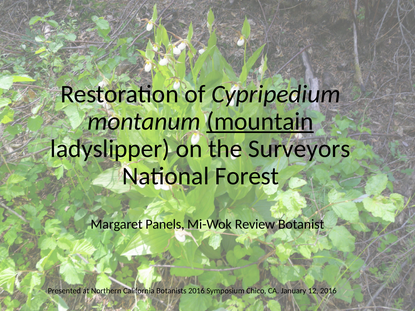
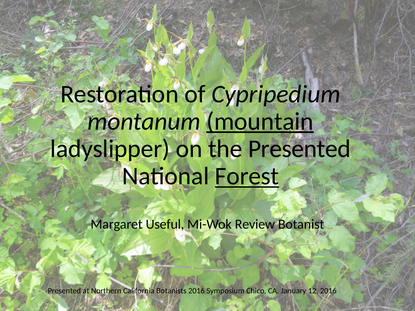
the Surveyors: Surveyors -> Presented (299, 149)
Forest underline: none -> present (247, 176)
Panels: Panels -> Useful (165, 224)
